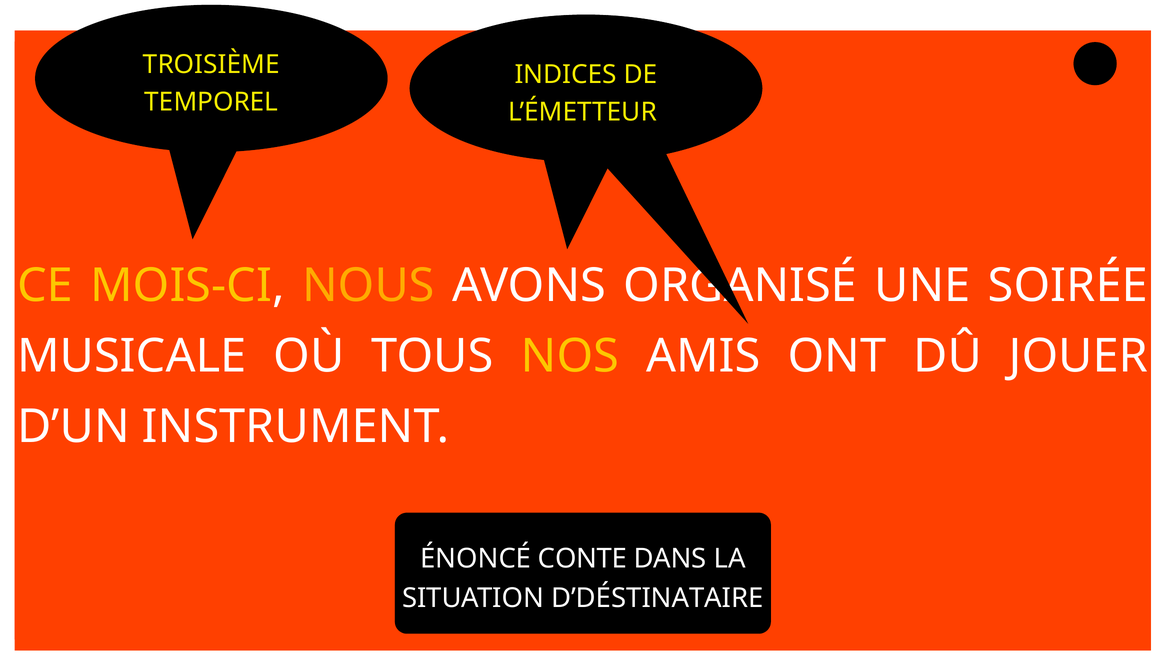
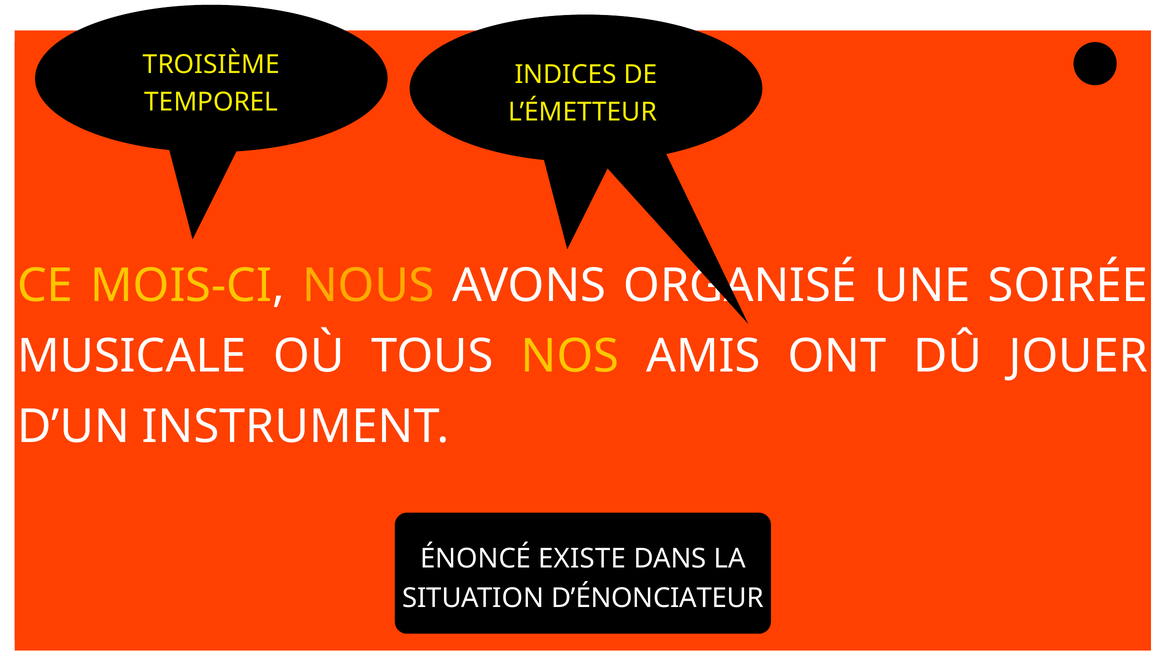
CONTE: CONTE -> EXISTE (582, 559)
D’DÉSTINATAIRE: D’DÉSTINATAIRE -> D’ÉNONCIATEUR (657, 598)
